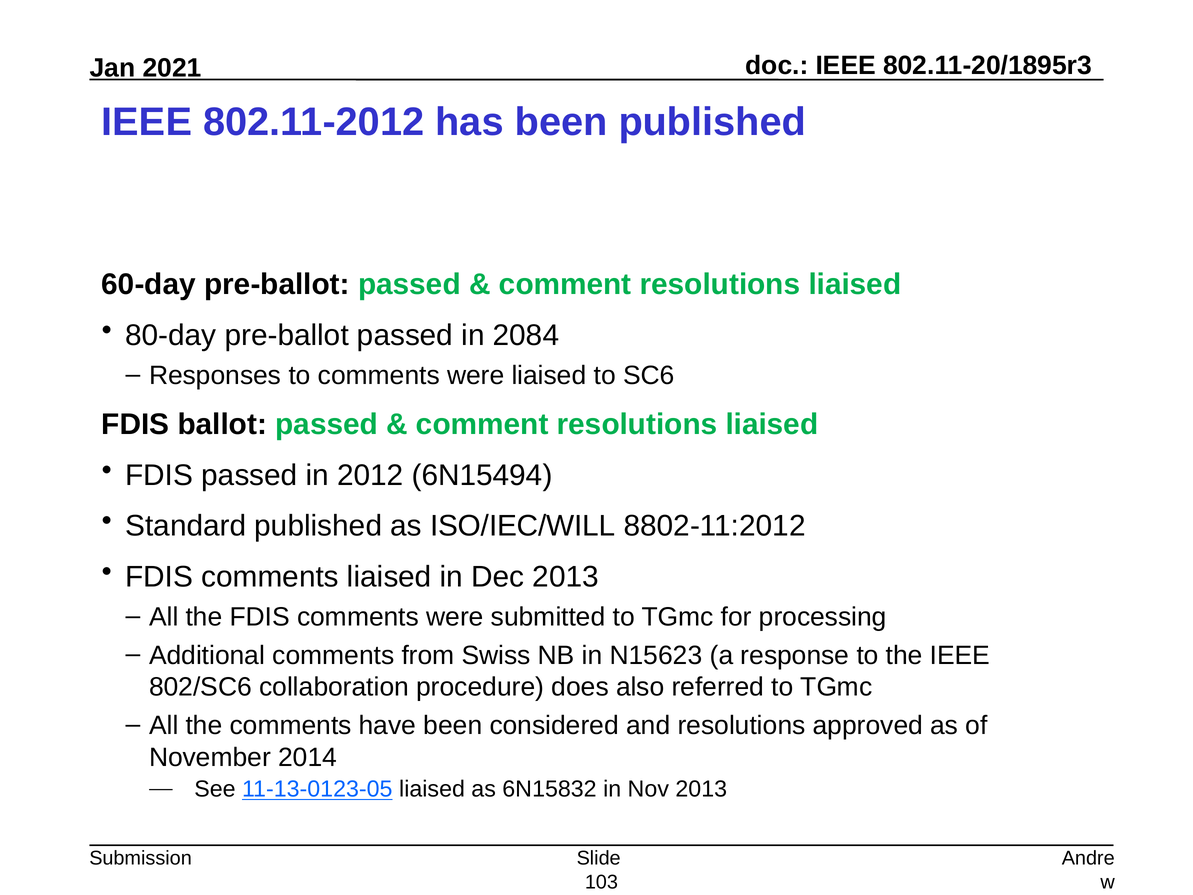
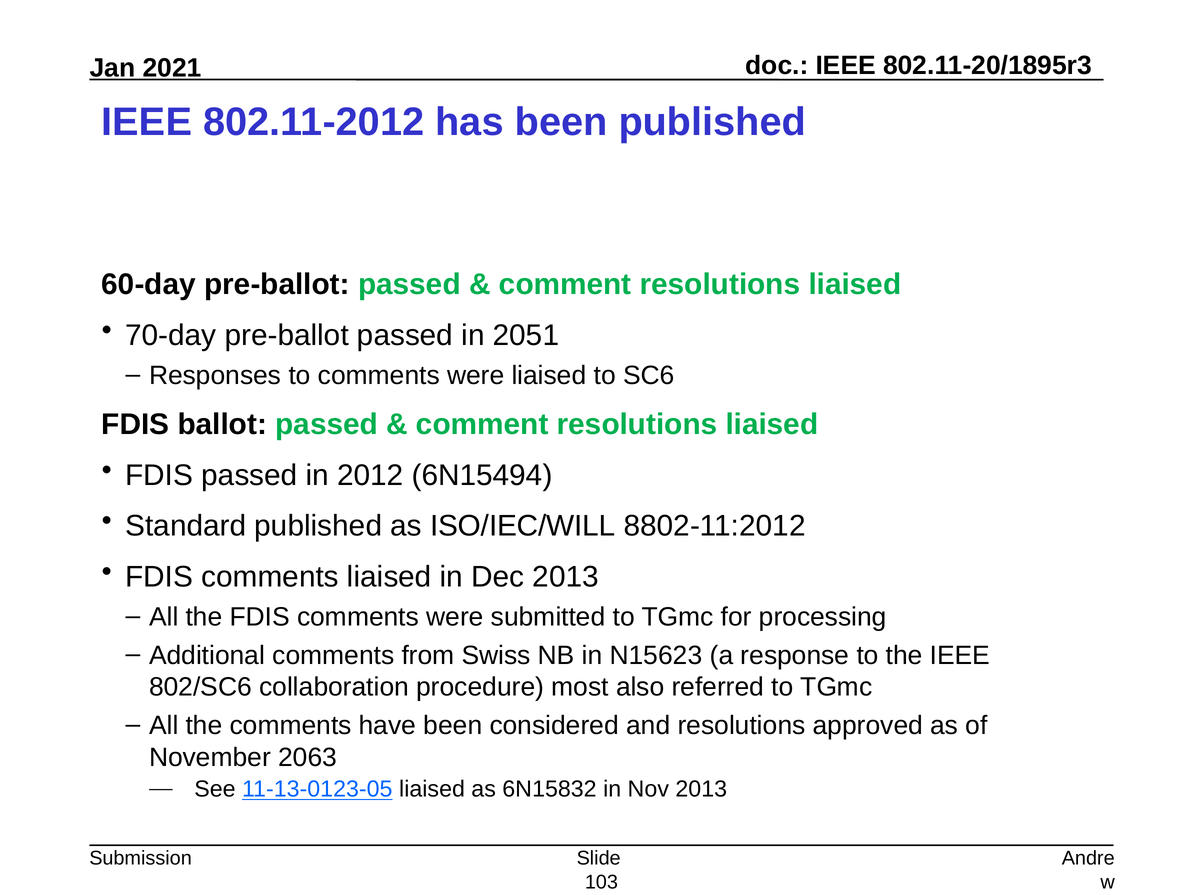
80-day: 80-day -> 70-day (171, 335)
2084: 2084 -> 2051 (526, 335)
does: does -> most (580, 687)
2014: 2014 -> 2063 (308, 757)
